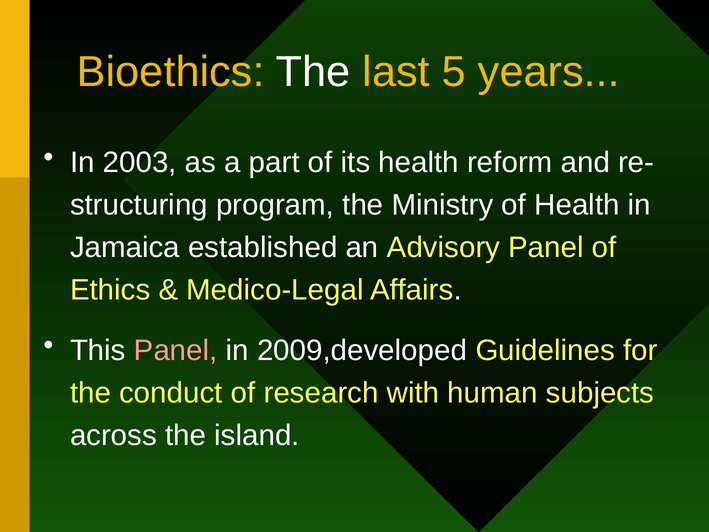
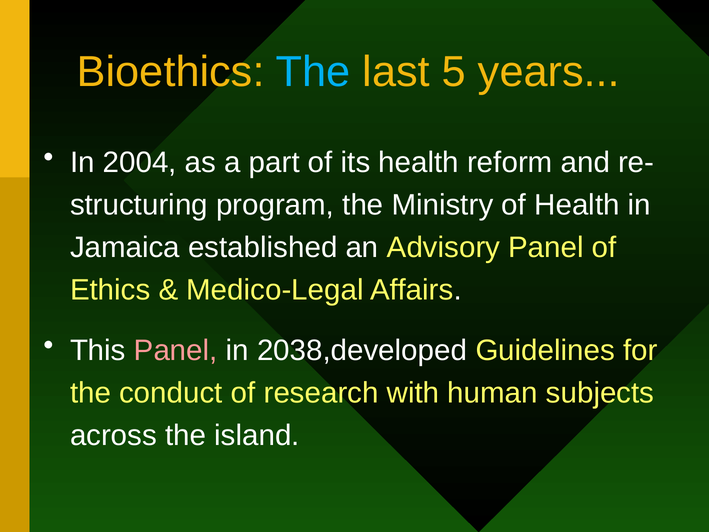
The colour: white -> light blue (313, 72)
2003: 2003 -> 2004 (140, 162)
2009,developed: 2009,developed -> 2038,developed (362, 350)
